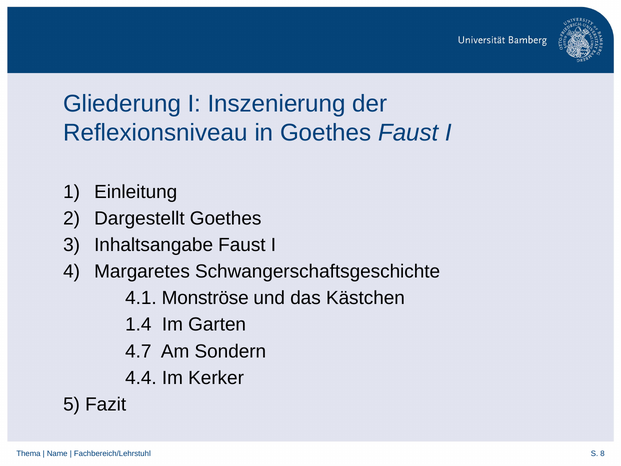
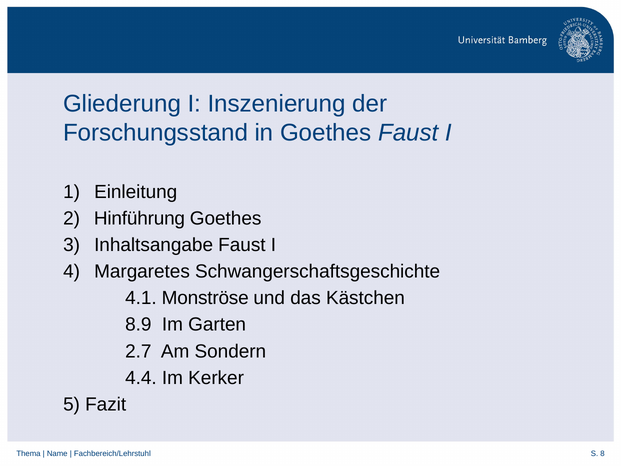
Reflexionsniveau: Reflexionsniveau -> Forschungsstand (156, 133)
Dargestellt: Dargestellt -> Hinführung (140, 218)
1.4: 1.4 -> 8.9 (138, 325)
4.7: 4.7 -> 2.7 (138, 351)
